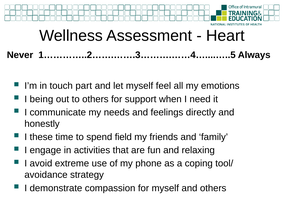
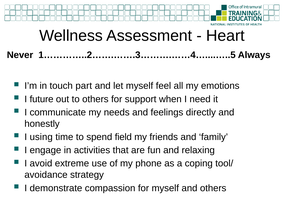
being: being -> future (42, 99)
these: these -> using (41, 137)
